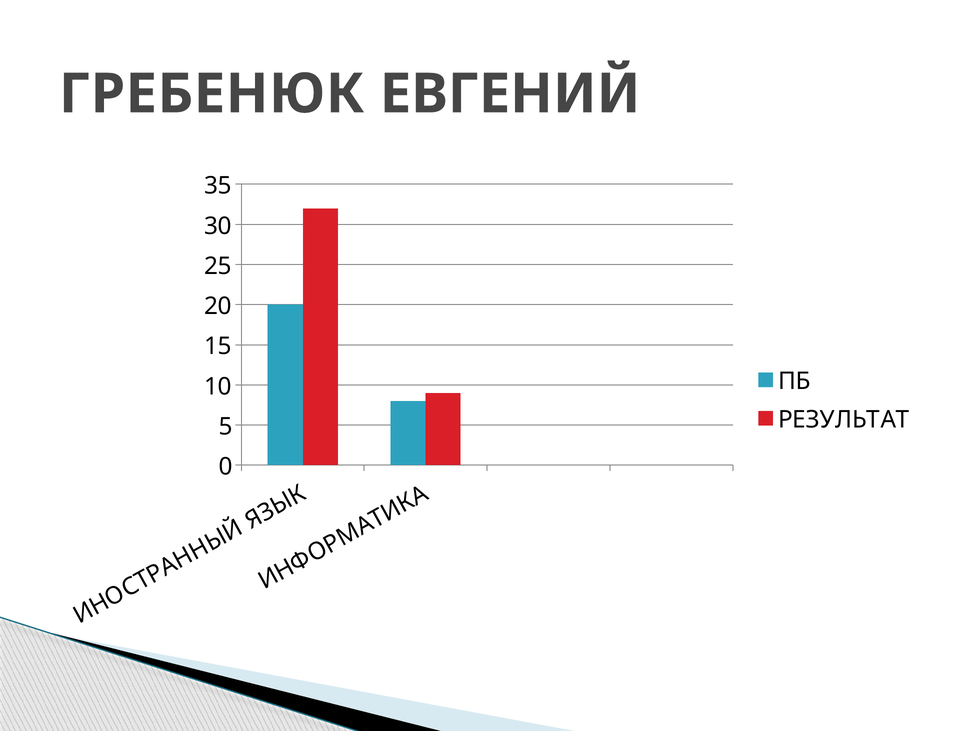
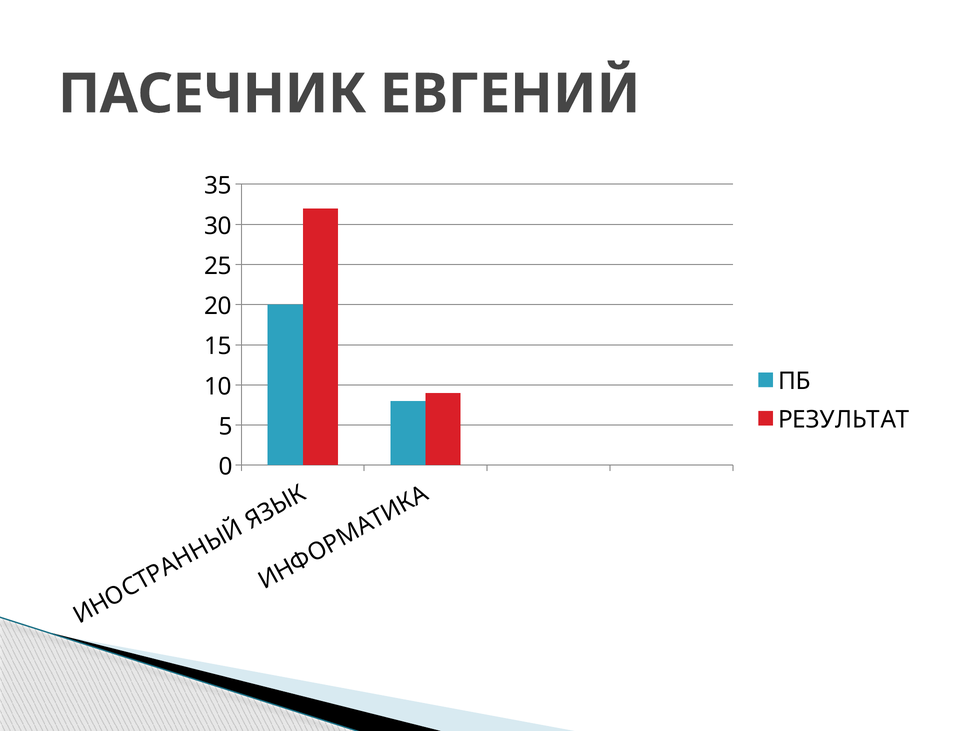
ГРЕБЕНЮК: ГРЕБЕНЮК -> ПАСЕЧНИК (212, 94)
